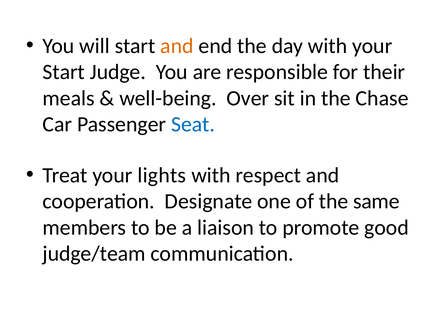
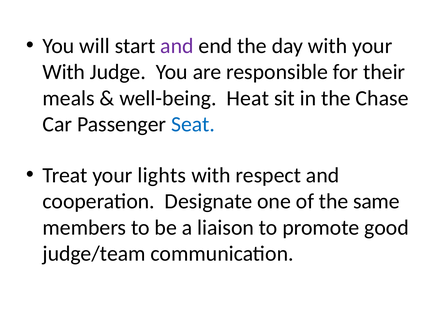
and colour: orange -> purple (177, 46)
Start: Start -> With (64, 72)
Over: Over -> Heat (248, 98)
